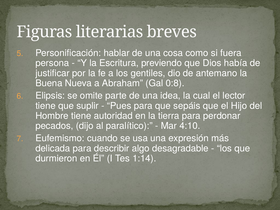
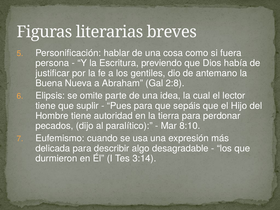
0:8: 0:8 -> 2:8 (175, 83)
4:10: 4:10 -> 8:10 (190, 126)
1:14: 1:14 -> 3:14 (144, 158)
